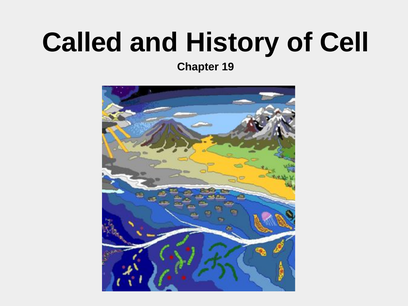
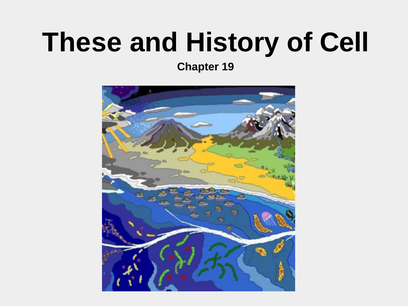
Called: Called -> These (82, 43)
